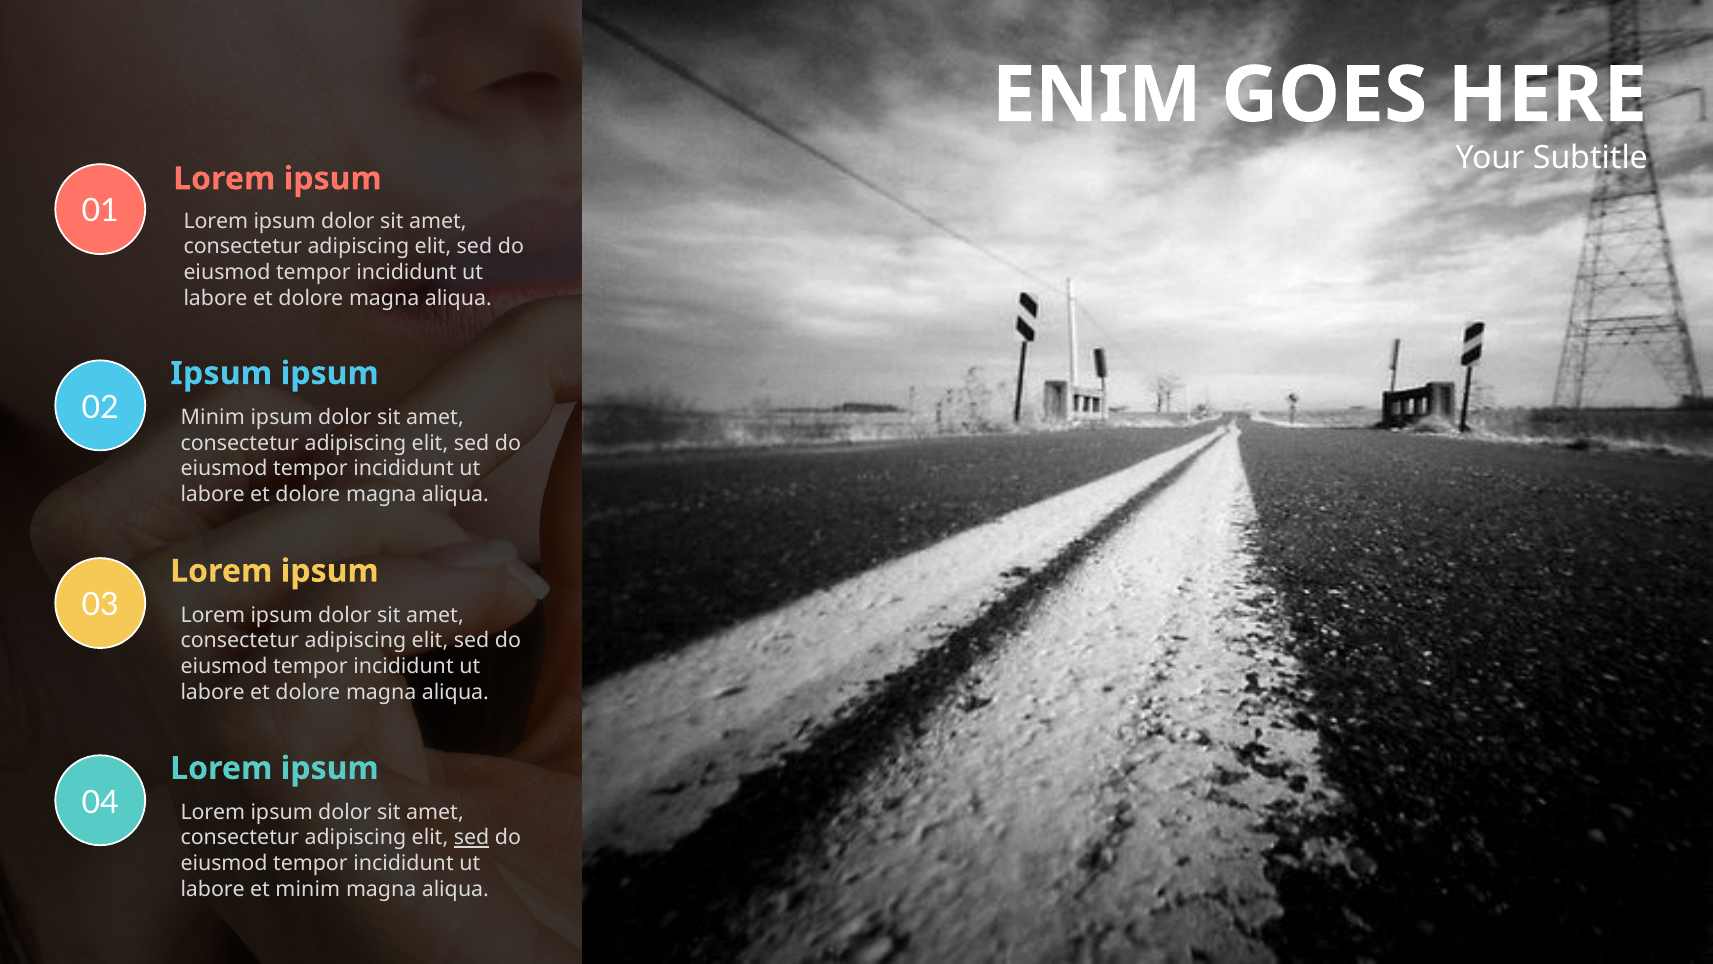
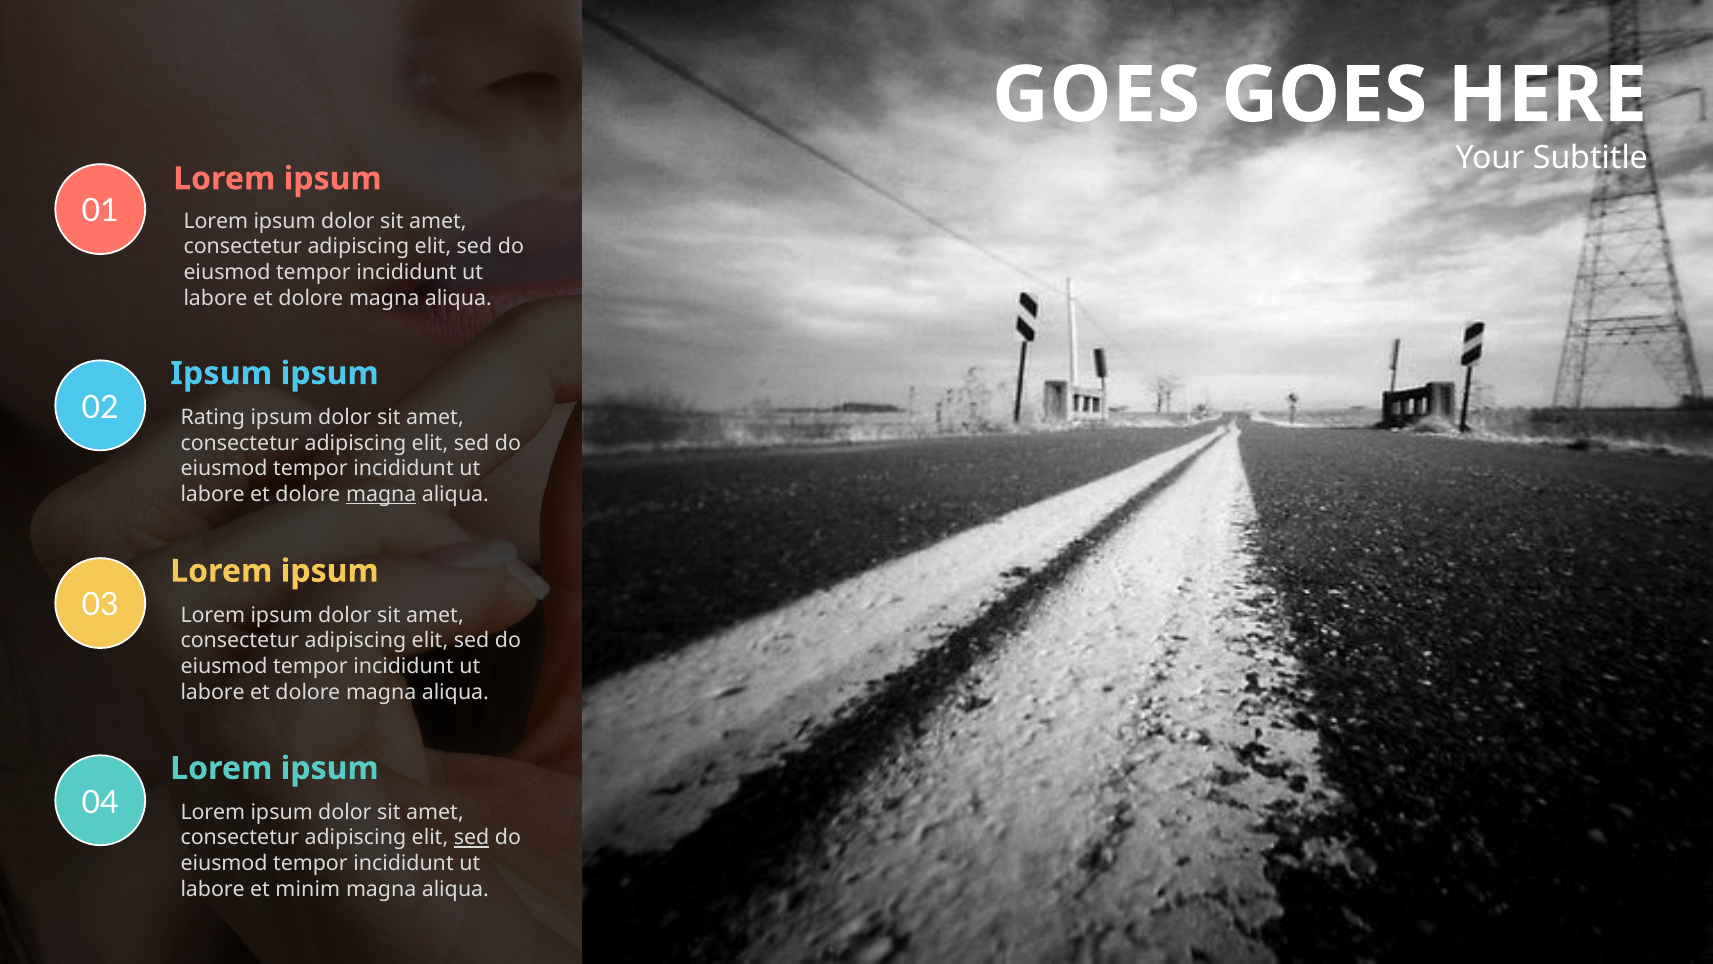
ENIM: ENIM -> GOES (1096, 95)
Minim: Minim -> Rating (213, 417)
magna underline: none -> present (381, 494)
